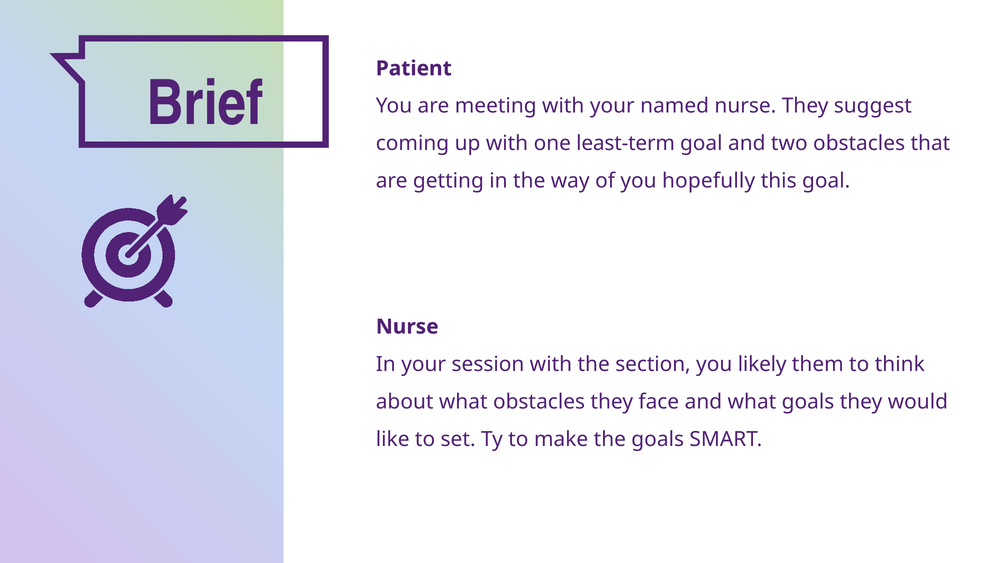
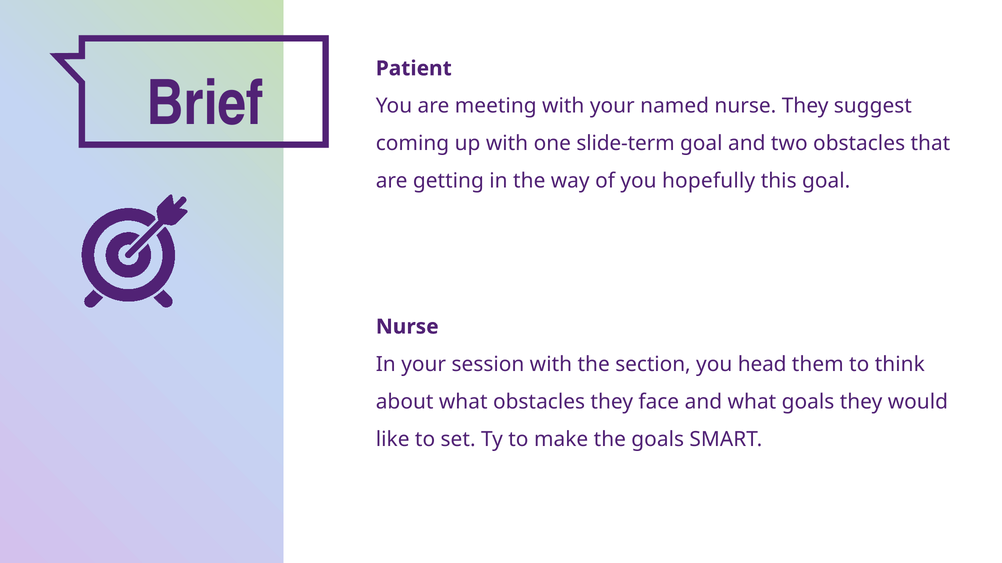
least-term: least-term -> slide-term (626, 144)
likely: likely -> head (762, 365)
